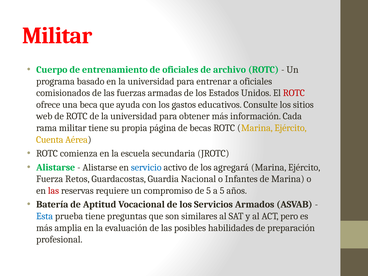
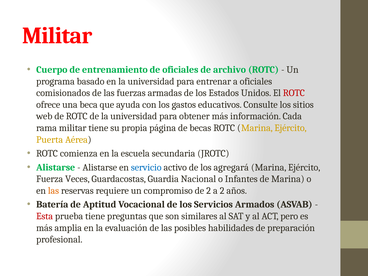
Cuenta: Cuenta -> Puerta (50, 140)
Retos: Retos -> Veces (77, 179)
las colour: red -> orange (53, 191)
de 5: 5 -> 2 (209, 191)
a 5: 5 -> 2 (222, 191)
Esta colour: blue -> red (45, 216)
